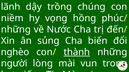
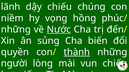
dậy trồng: trồng -> chiếu (60, 7)
Nước underline: none -> present (59, 30)
nghèo: nghèo -> quyền (15, 52)
vun trong: trong -> chiếu (115, 64)
